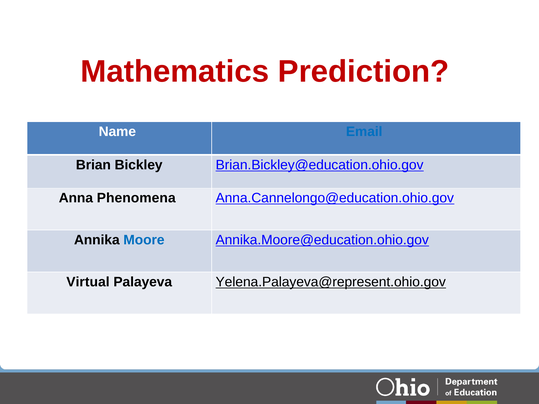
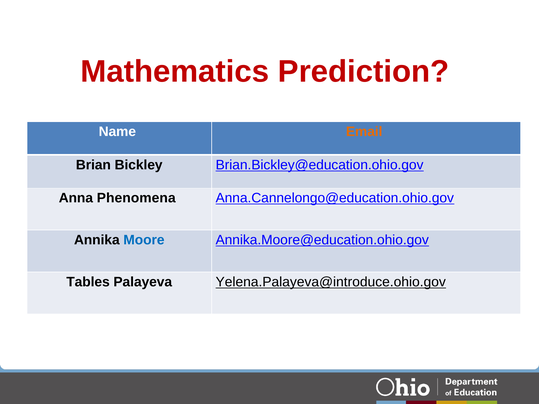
Email colour: blue -> orange (364, 132)
Virtual: Virtual -> Tables (88, 282)
Yelena.Palayeva@represent.ohio.gov: Yelena.Palayeva@represent.ohio.gov -> Yelena.Palayeva@introduce.ohio.gov (331, 282)
